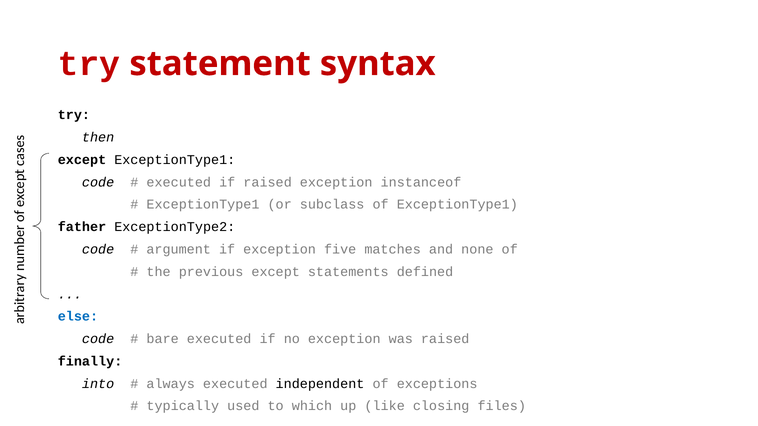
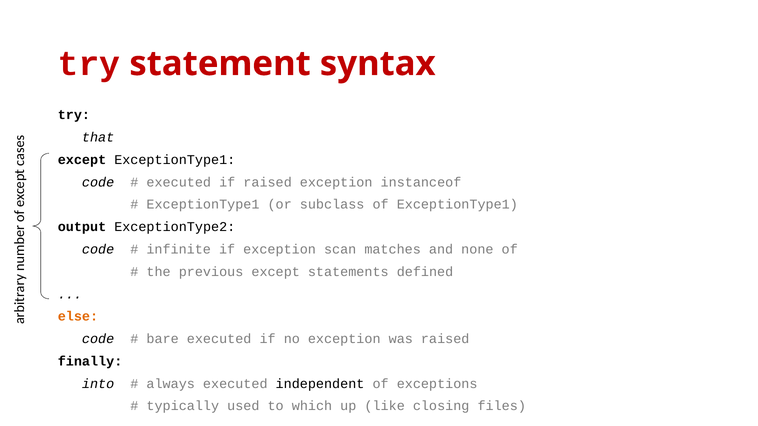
then: then -> that (98, 138)
father: father -> output (82, 227)
argument: argument -> infinite (179, 250)
five: five -> scan (340, 250)
else colour: blue -> orange (78, 317)
